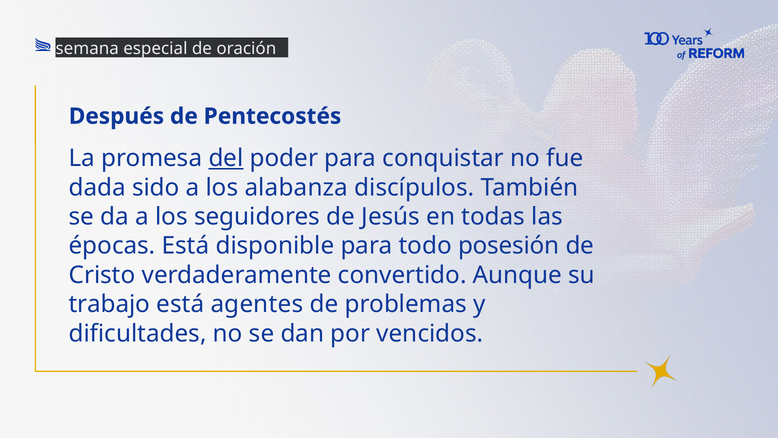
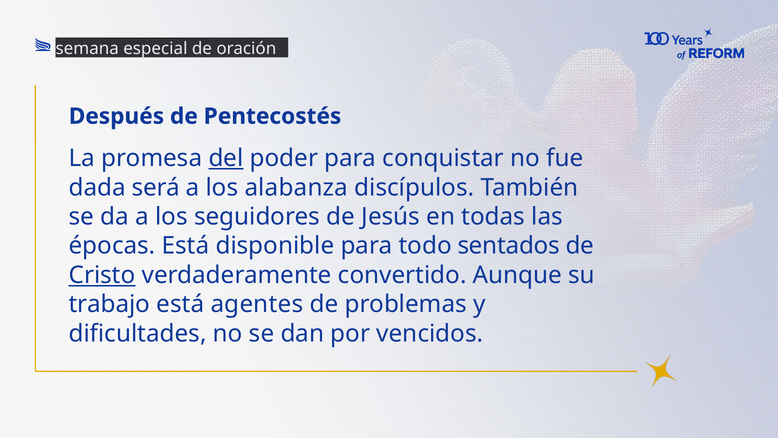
sido: sido -> será (156, 187)
posesión: posesión -> sentados (509, 246)
Cristo underline: none -> present (102, 275)
